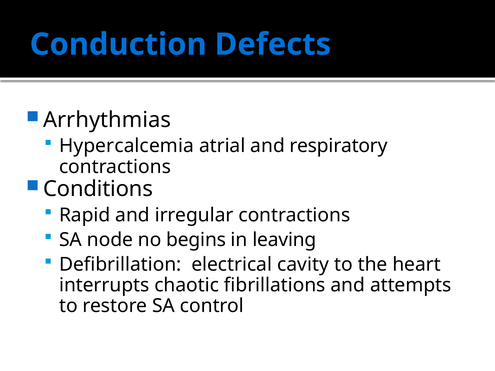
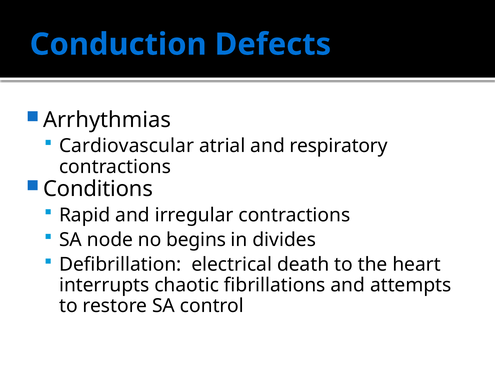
Hypercalcemia: Hypercalcemia -> Cardiovascular (127, 146)
leaving: leaving -> divides (284, 240)
cavity: cavity -> death (303, 265)
